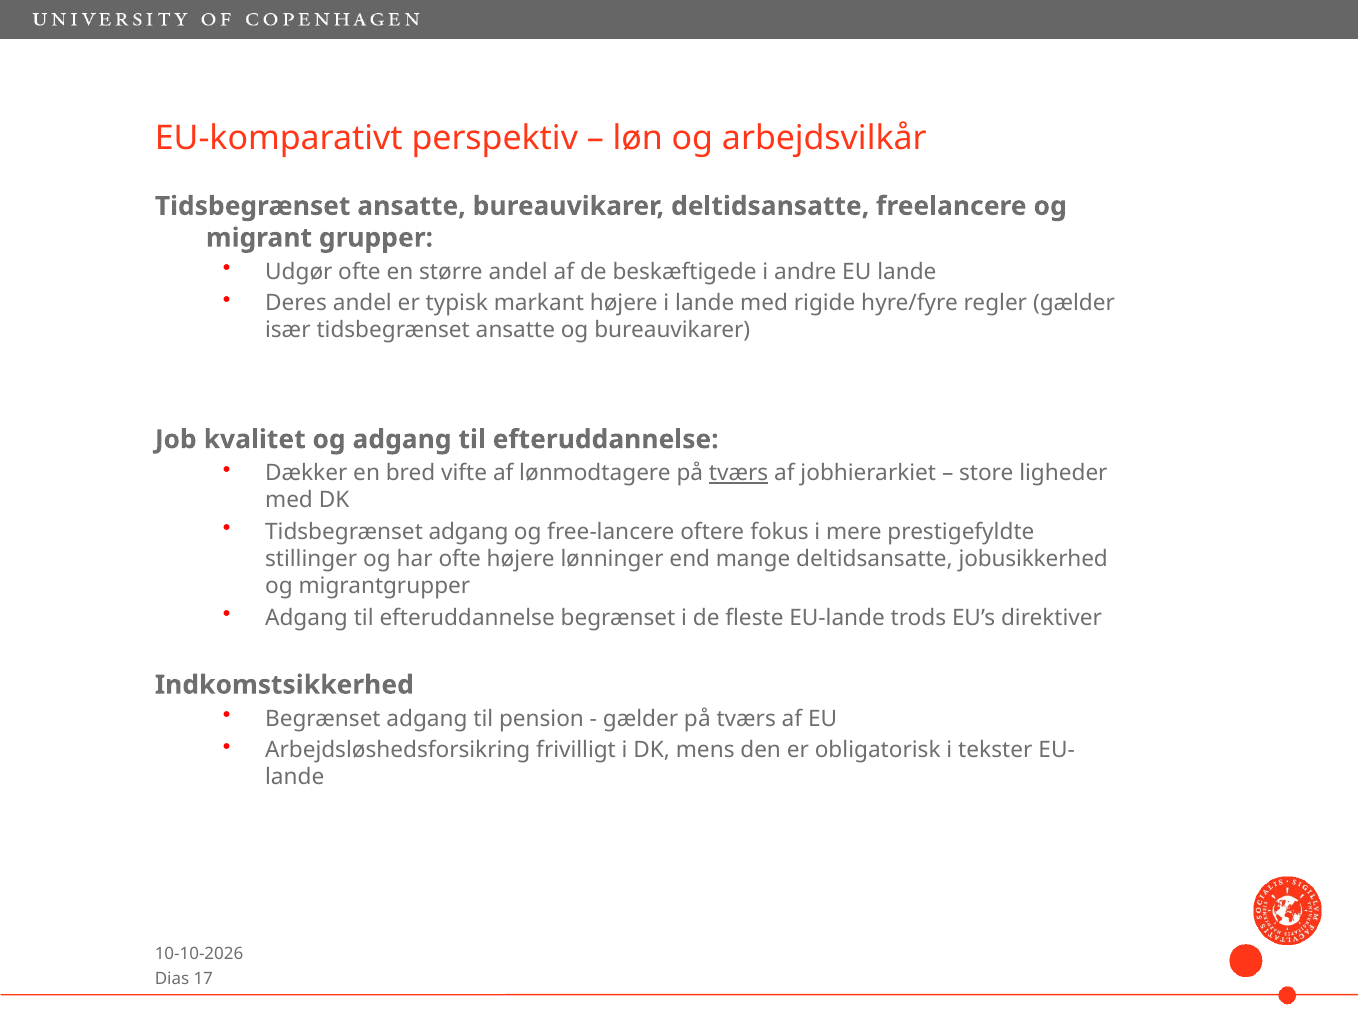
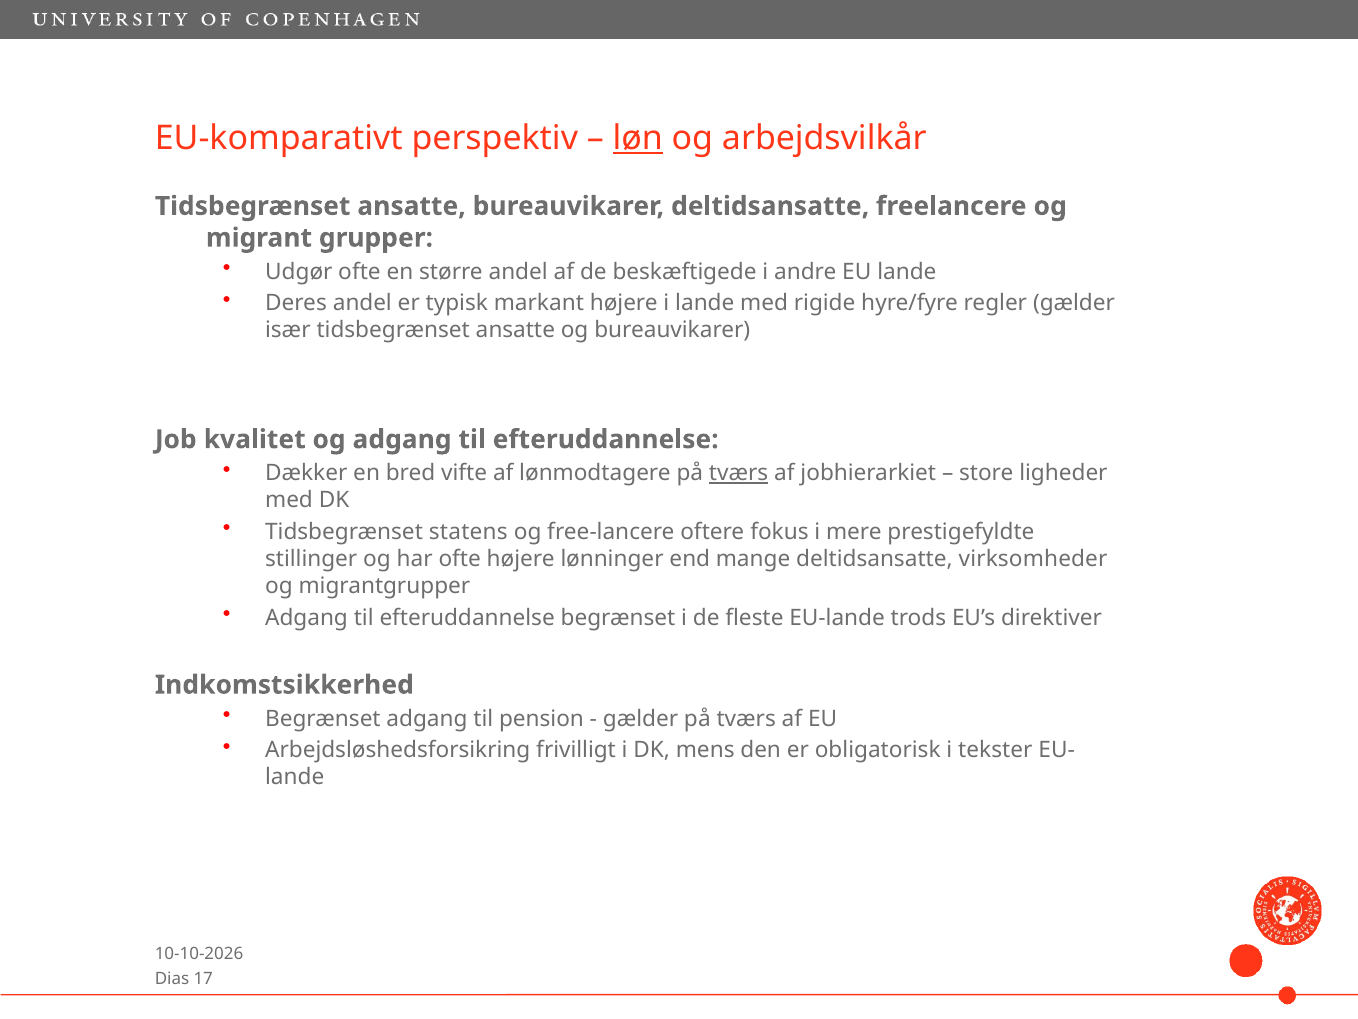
løn underline: none -> present (638, 138)
Tidsbegrænset adgang: adgang -> statens (468, 532)
jobusikkerhed: jobusikkerhed -> virksomheder (1033, 559)
